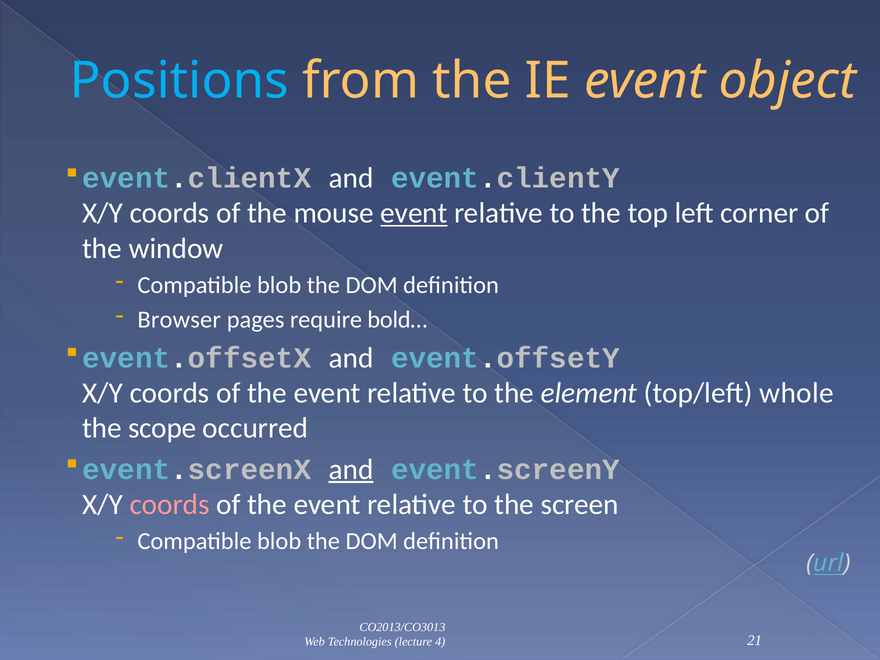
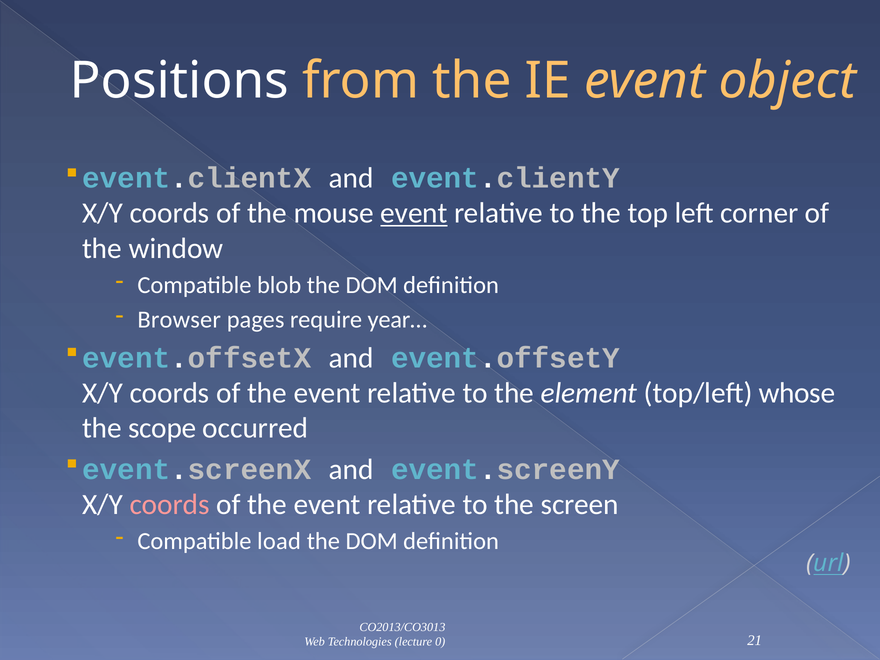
Positions colour: light blue -> white (179, 81)
bold…: bold… -> year… (397, 319)
whole: whole -> whose (797, 393)
and underline: present -> none (351, 469)
blob: blob -> load (279, 541)
4: 4 -> 0 (440, 642)
